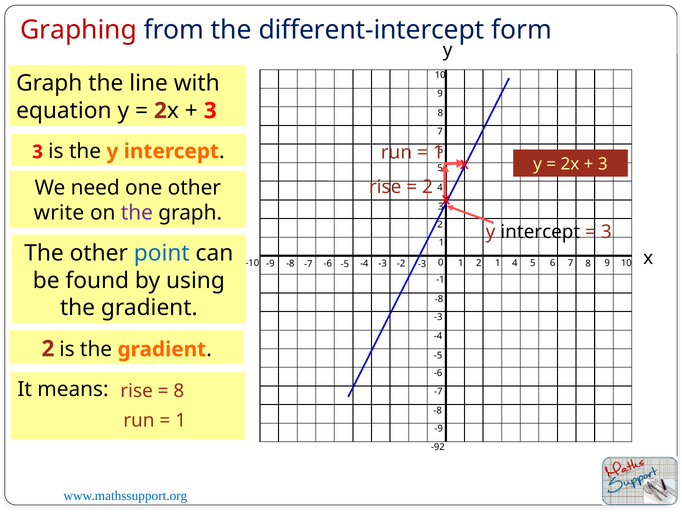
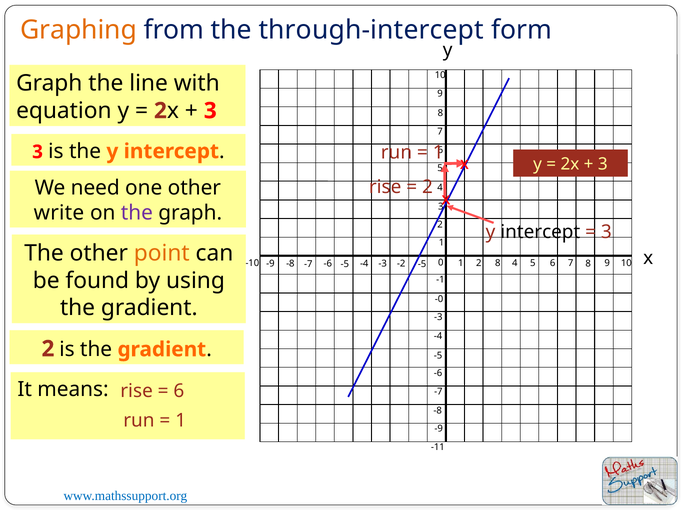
Graphing colour: red -> orange (79, 30)
different-intercept: different-intercept -> through-intercept (371, 30)
point colour: blue -> orange (162, 253)
2 1: 1 -> 8 (498, 263)
-2 -3: -3 -> -5 (422, 264)
-8: -8 -> -0 (439, 299)
8: 8 -> 6 (179, 391)
-92: -92 -> -11 (438, 447)
